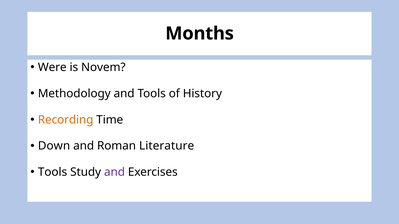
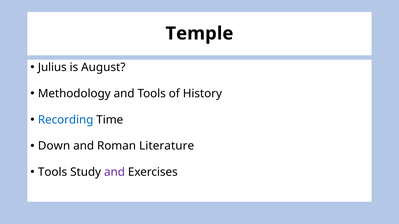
Months: Months -> Temple (199, 34)
Were: Were -> Julius (52, 67)
Novem: Novem -> August (103, 67)
Recording colour: orange -> blue (66, 120)
